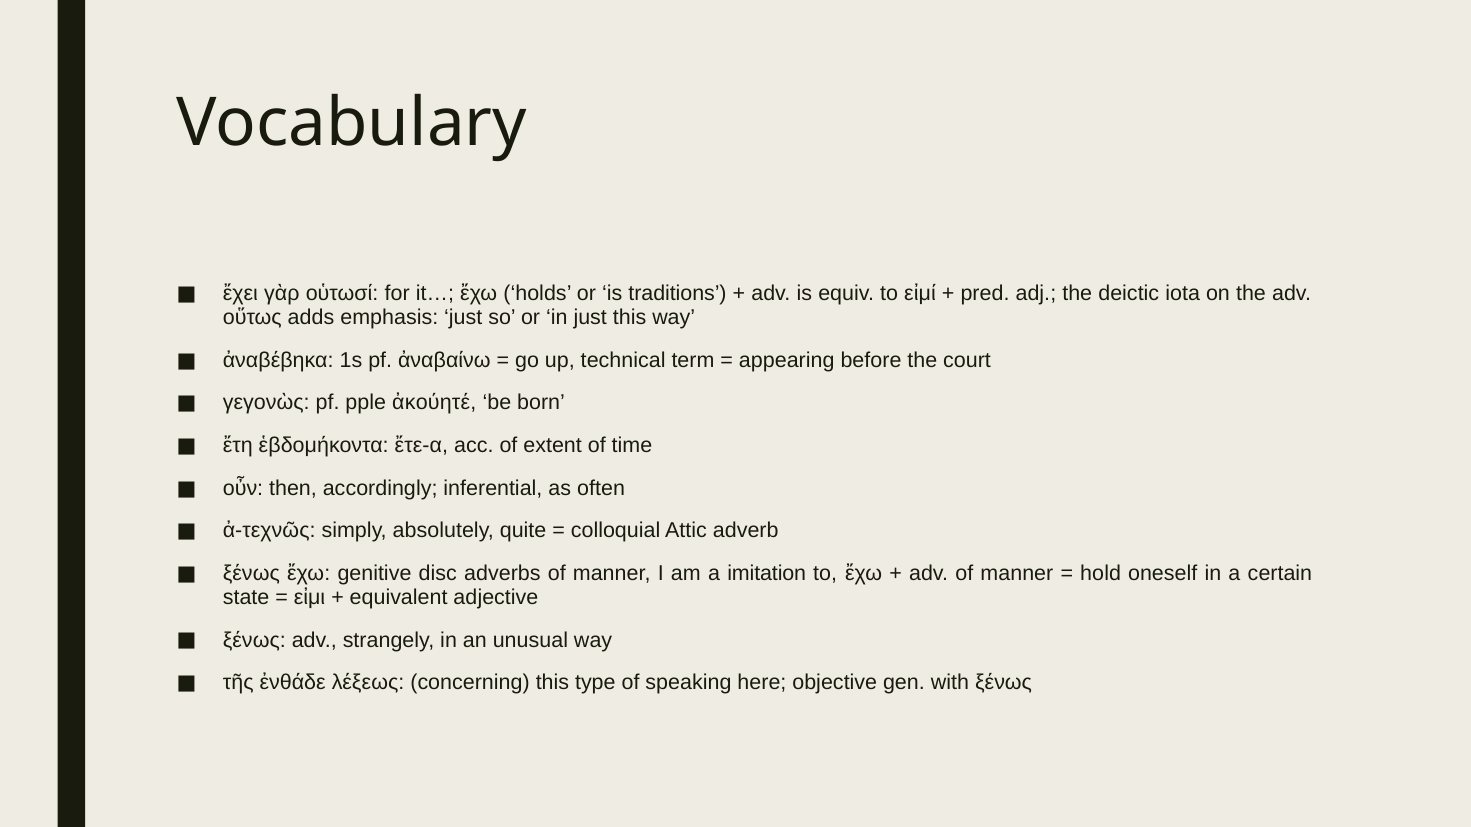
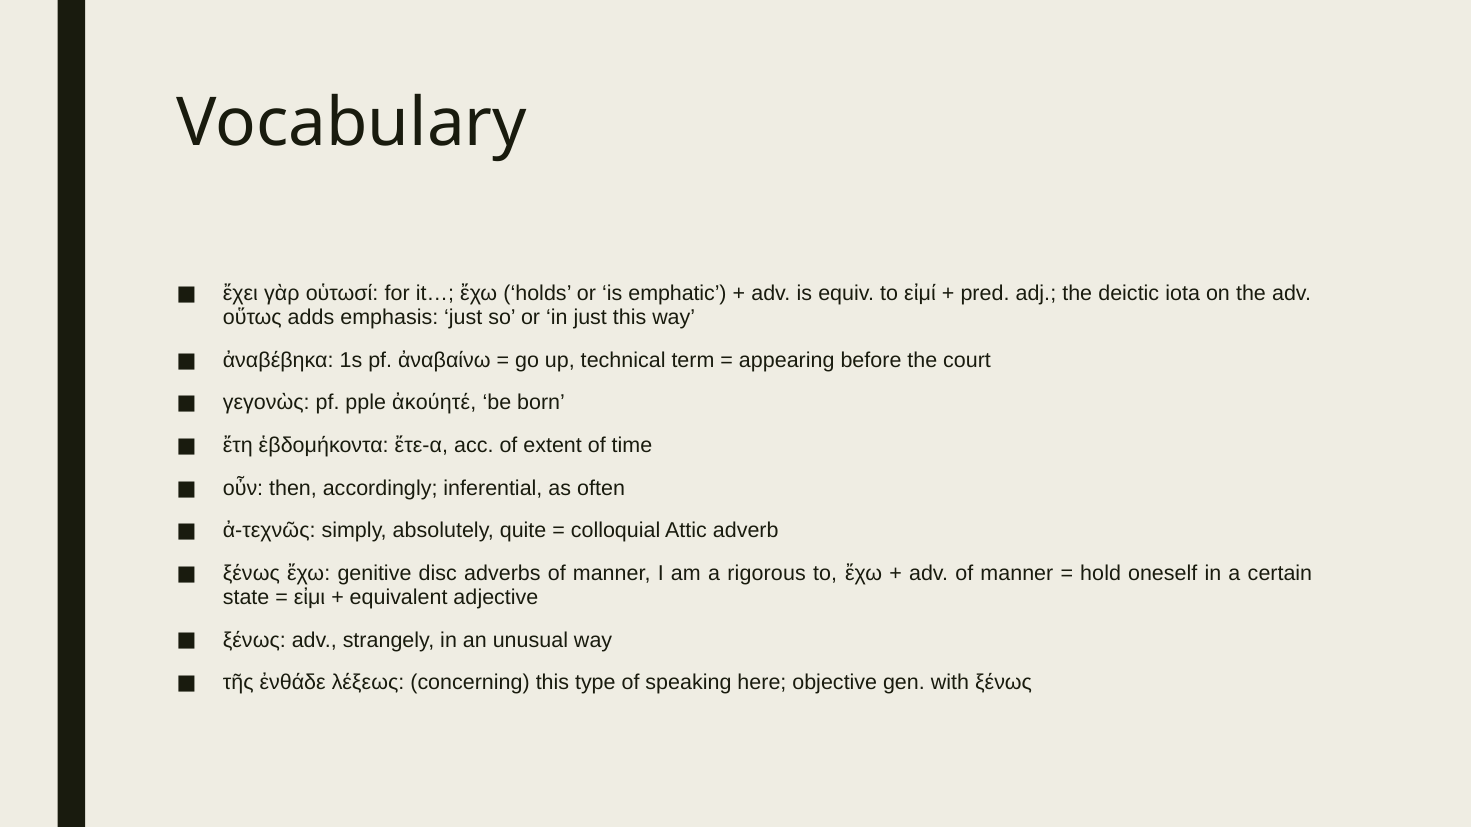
traditions: traditions -> emphatic (678, 294)
imitation: imitation -> rigorous (767, 573)
